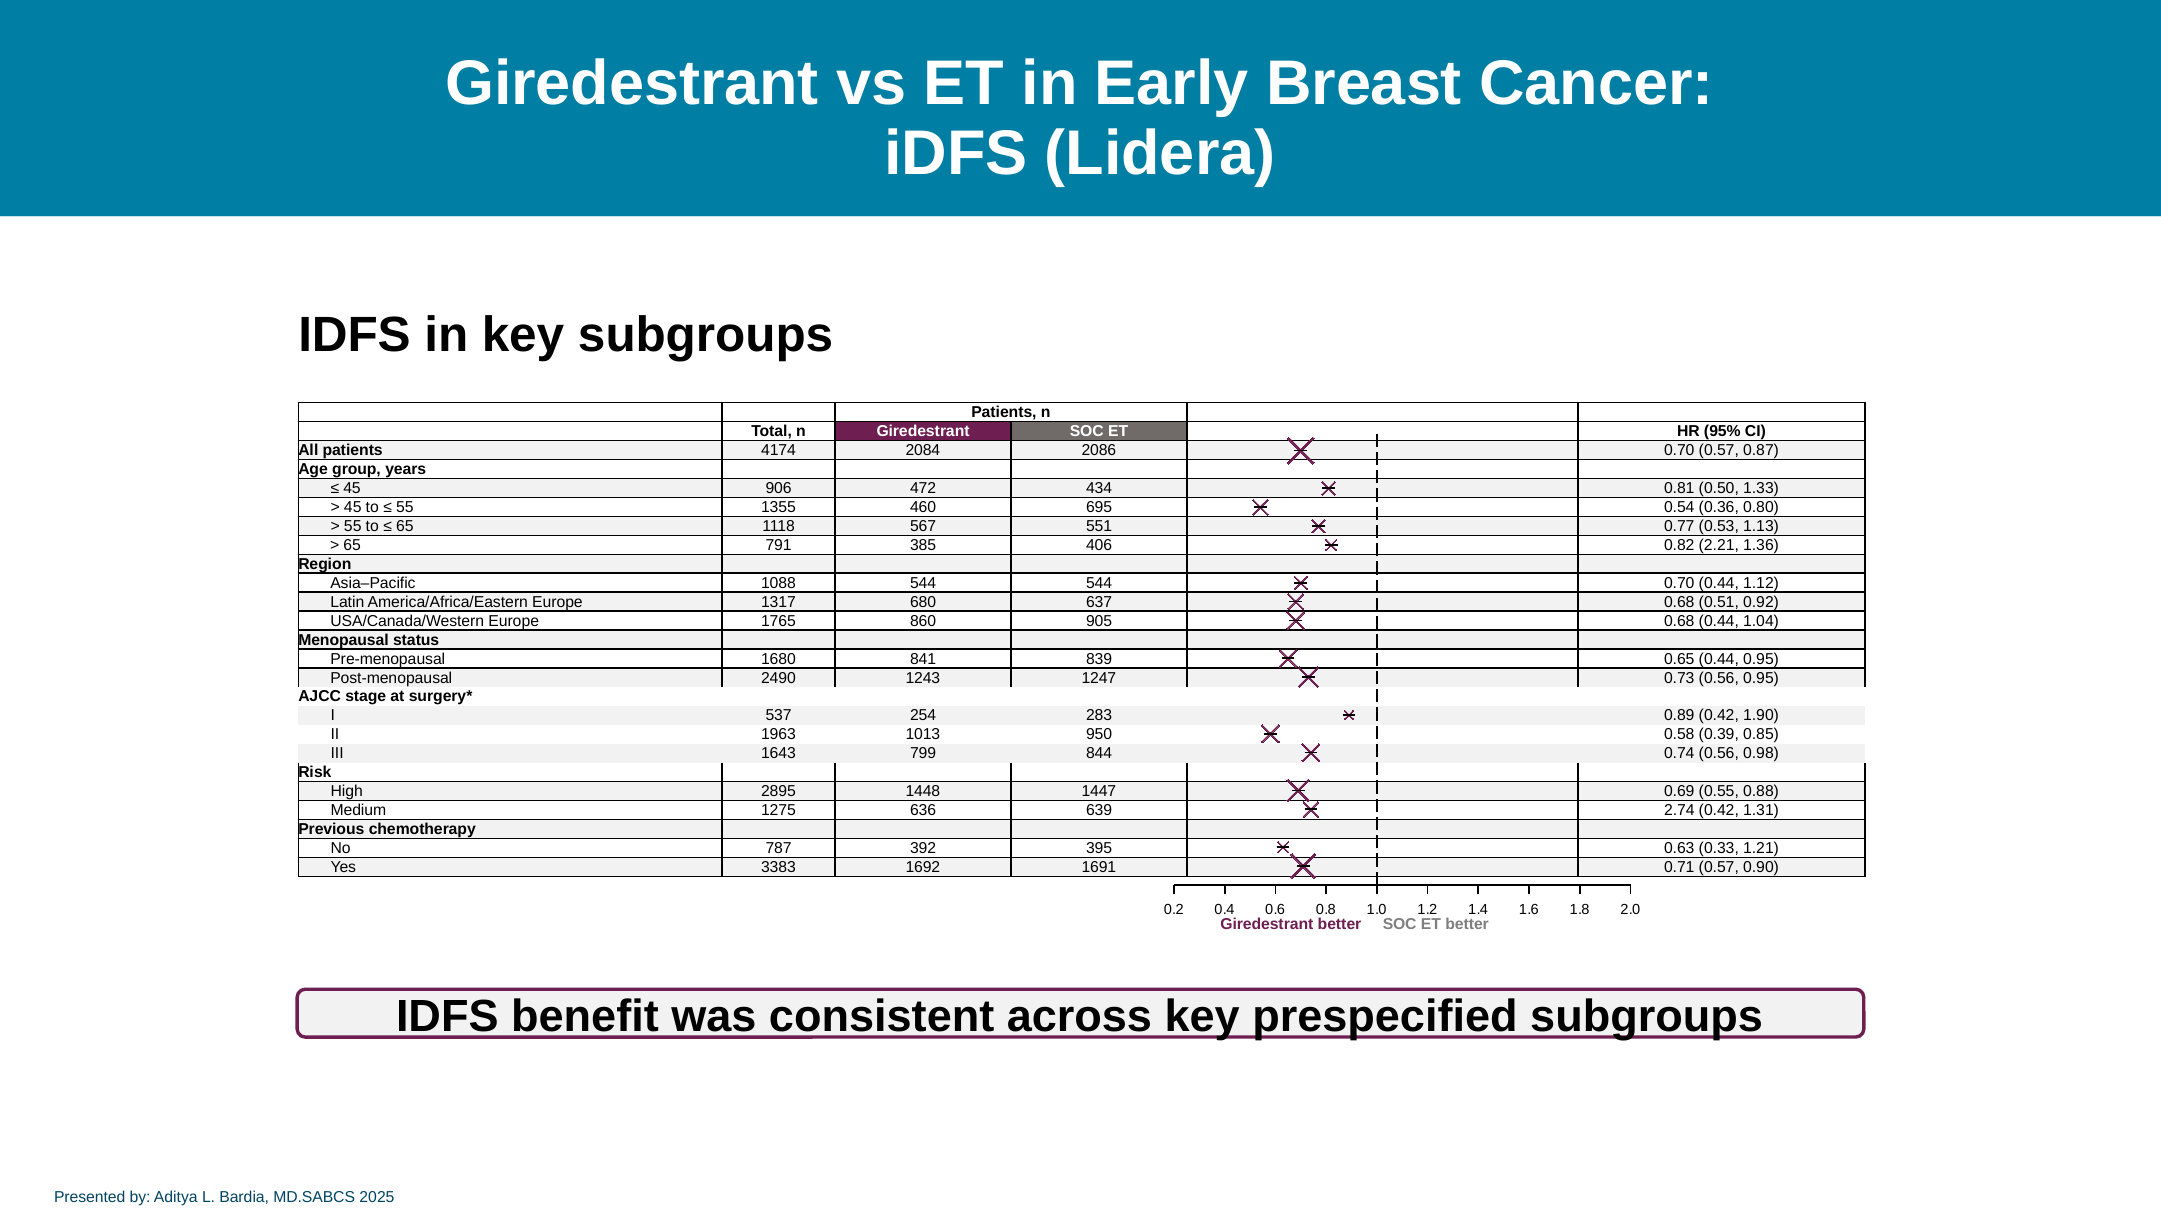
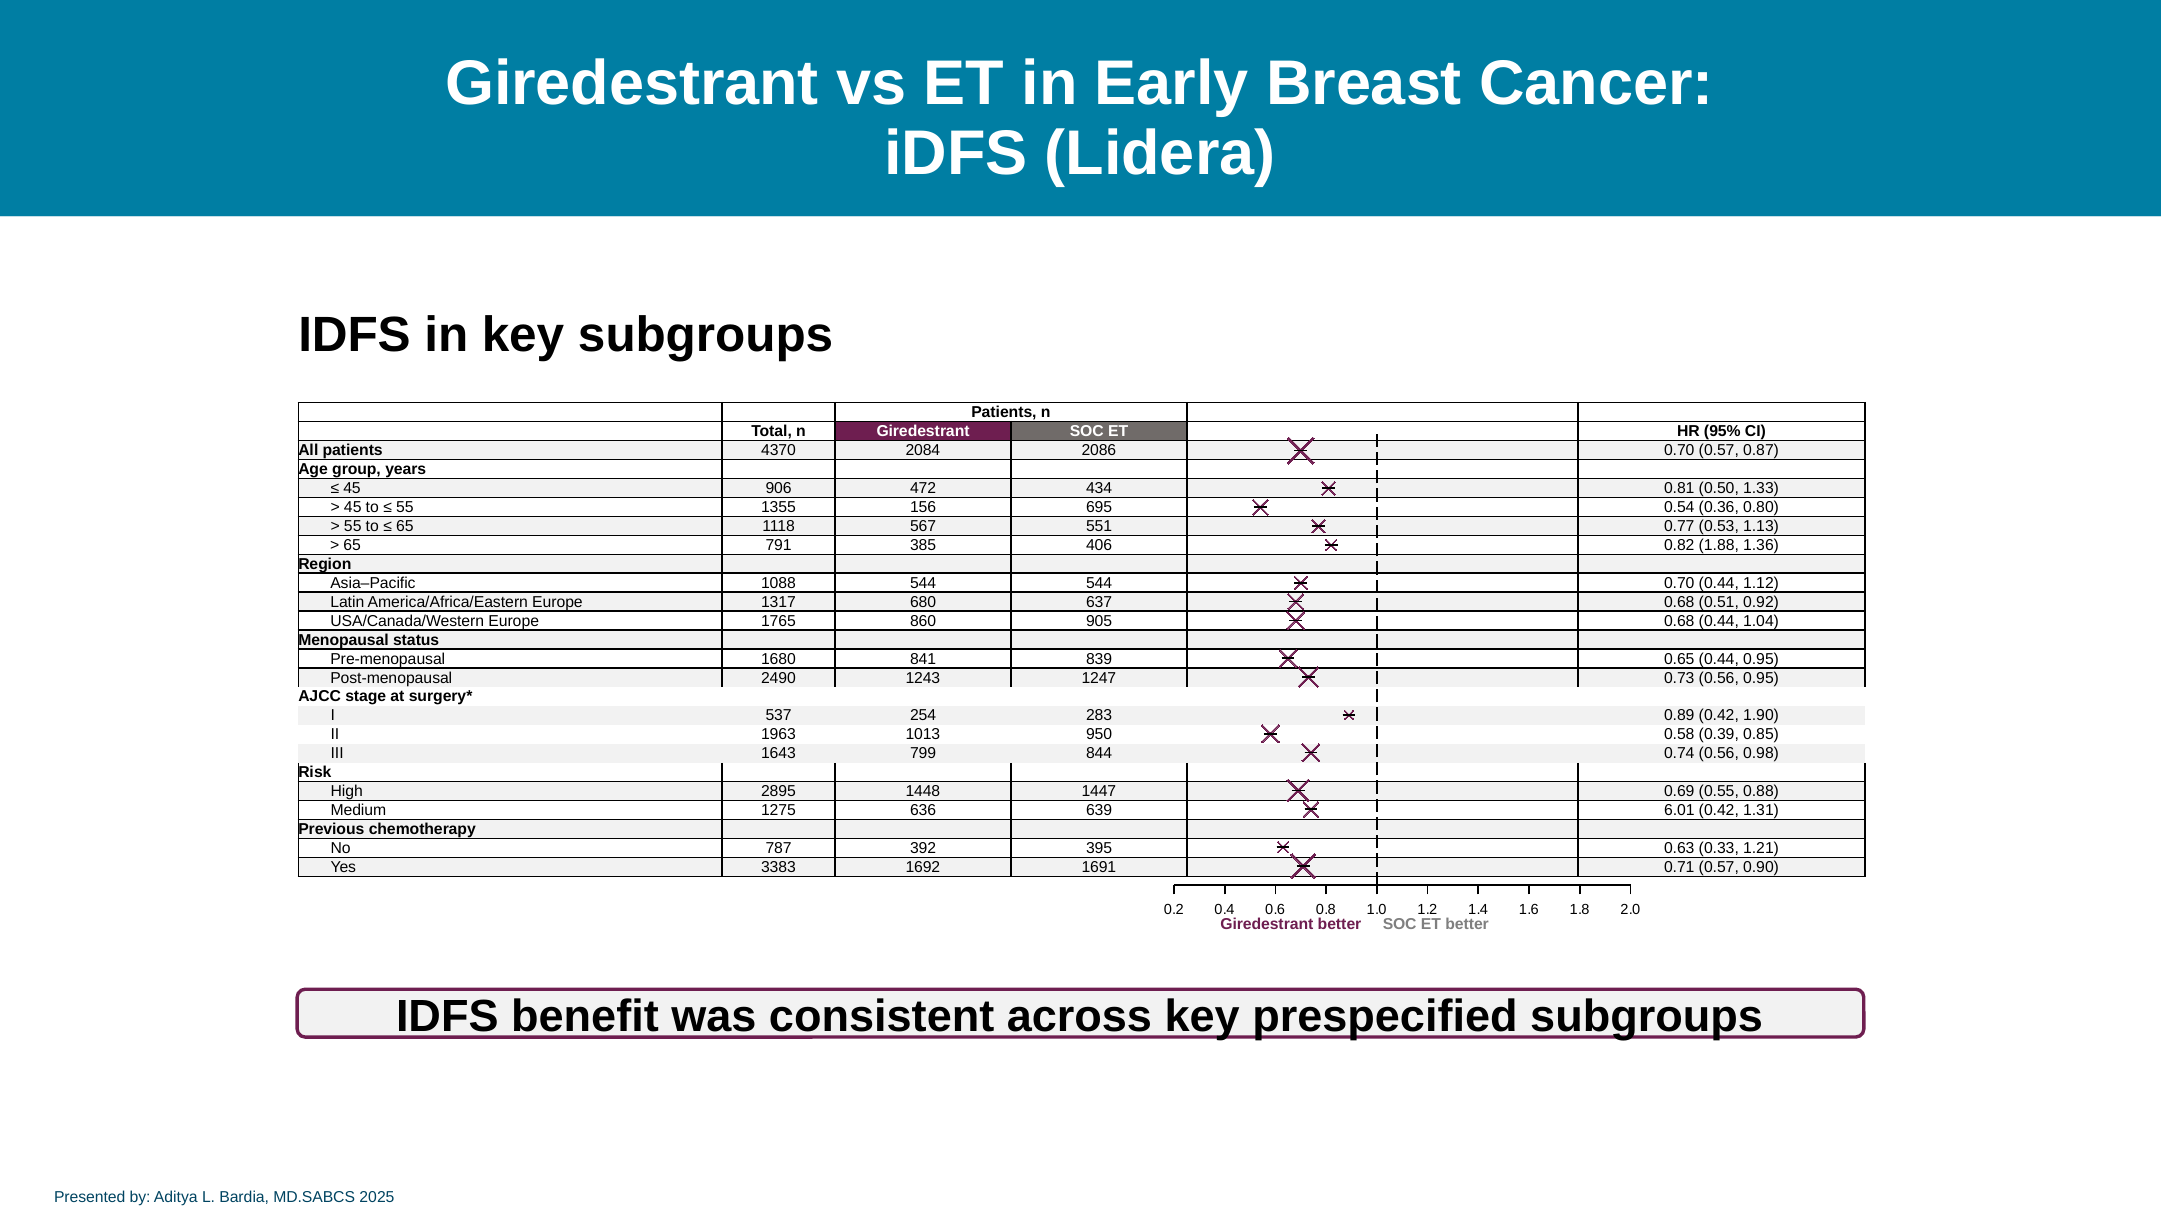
4174: 4174 -> 4370 (778, 450)
460: 460 -> 156 (923, 507)
2.21: 2.21 -> 1.88 (1719, 545)
2.74: 2.74 -> 6.01 (1679, 810)
